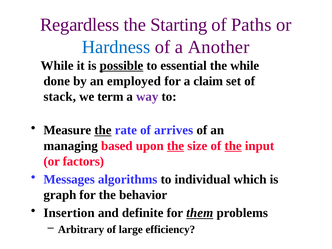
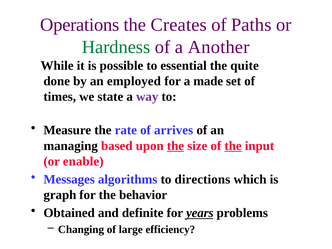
Regardless: Regardless -> Operations (80, 25)
Starting: Starting -> Creates (179, 25)
Hardness colour: blue -> green (116, 47)
possible underline: present -> none (121, 66)
the while: while -> quite (245, 66)
claim: claim -> made (208, 81)
stack: stack -> times (60, 97)
term: term -> state (110, 97)
the underline: present -> none (103, 130)
factors: factors -> enable (83, 161)
individual: individual -> directions (202, 179)
Insertion: Insertion -> Obtained (69, 213)
them: them -> years (200, 213)
Arbitrary: Arbitrary -> Changing (81, 229)
